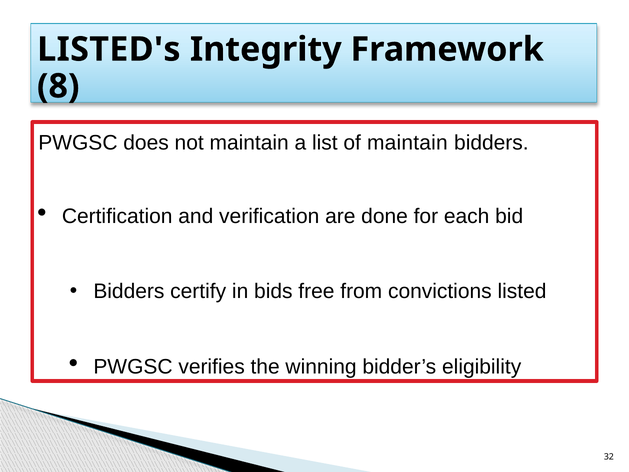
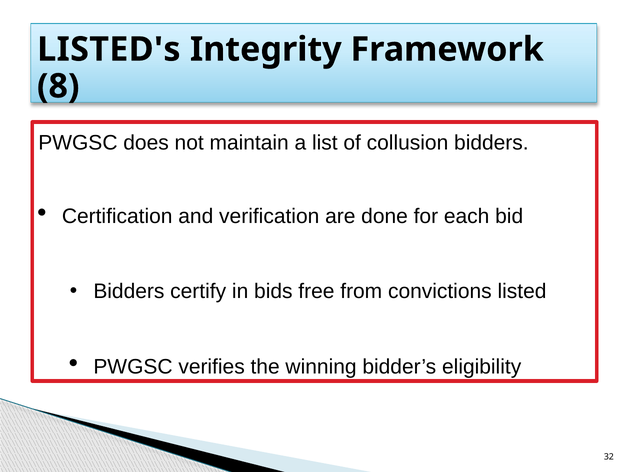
of maintain: maintain -> collusion (408, 143)
